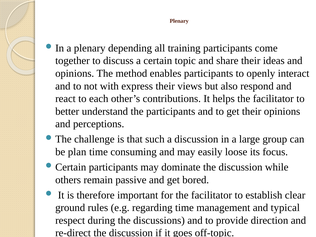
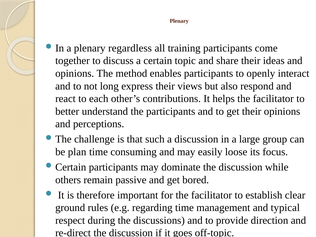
depending: depending -> regardless (130, 48)
with: with -> long (109, 86)
